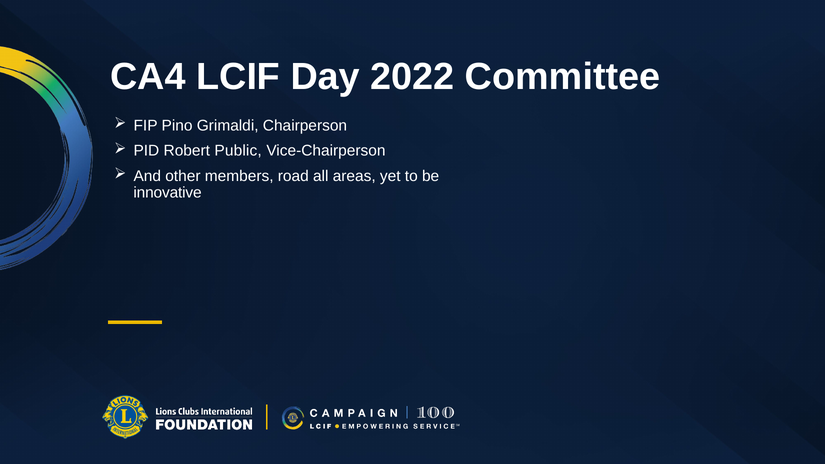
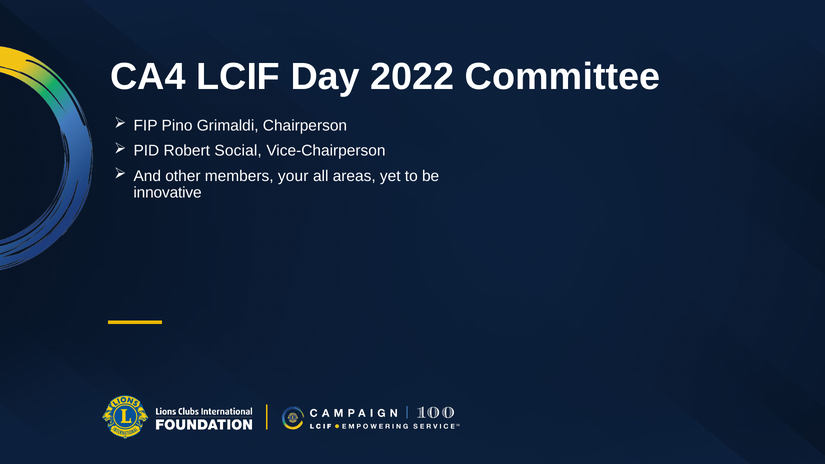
Public: Public -> Social (238, 151)
road: road -> your (293, 176)
